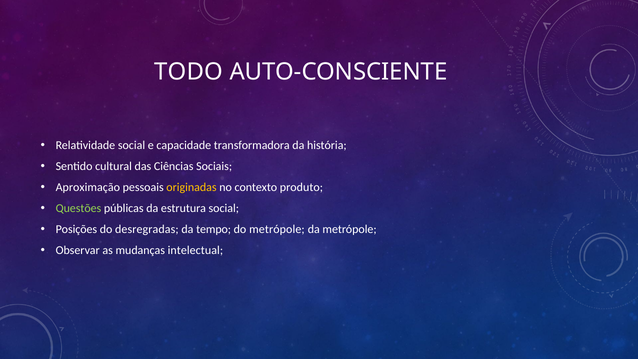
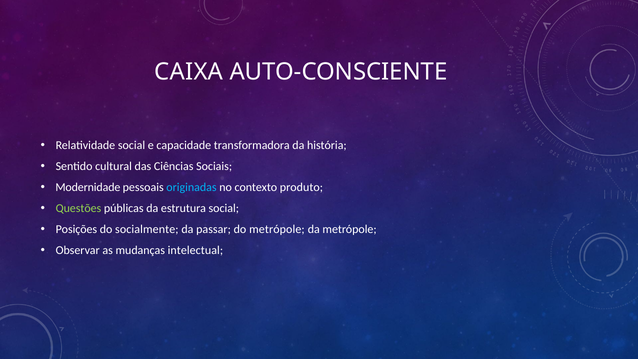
TODO: TODO -> CAIXA (189, 72)
Aproximação: Aproximação -> Modernidade (88, 187)
originadas colour: yellow -> light blue (191, 187)
desregradas: desregradas -> socialmente (147, 229)
tempo: tempo -> passar (214, 229)
